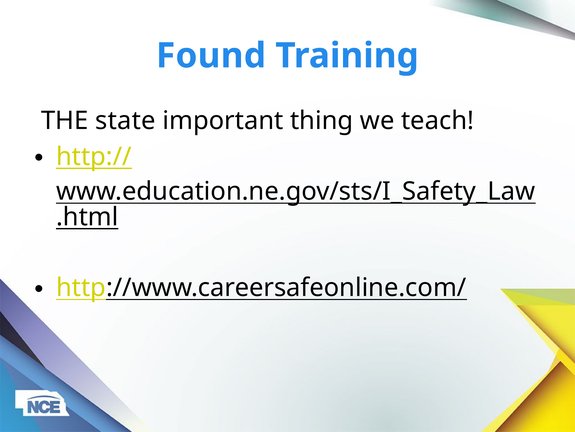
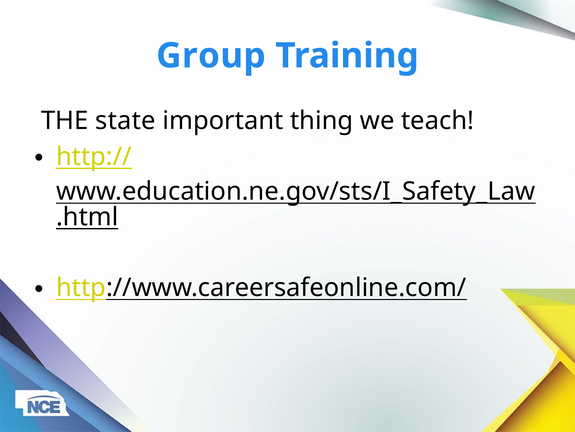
Found: Found -> Group (211, 56)
